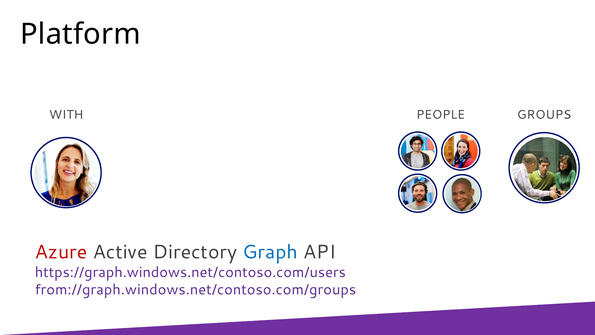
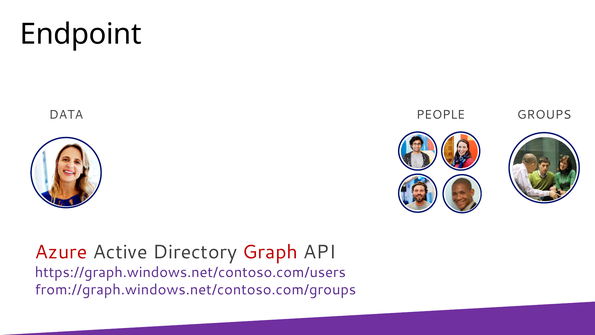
Platform: Platform -> Endpoint (81, 34)
WITH: WITH -> DATA (66, 115)
Graph colour: blue -> red (270, 252)
